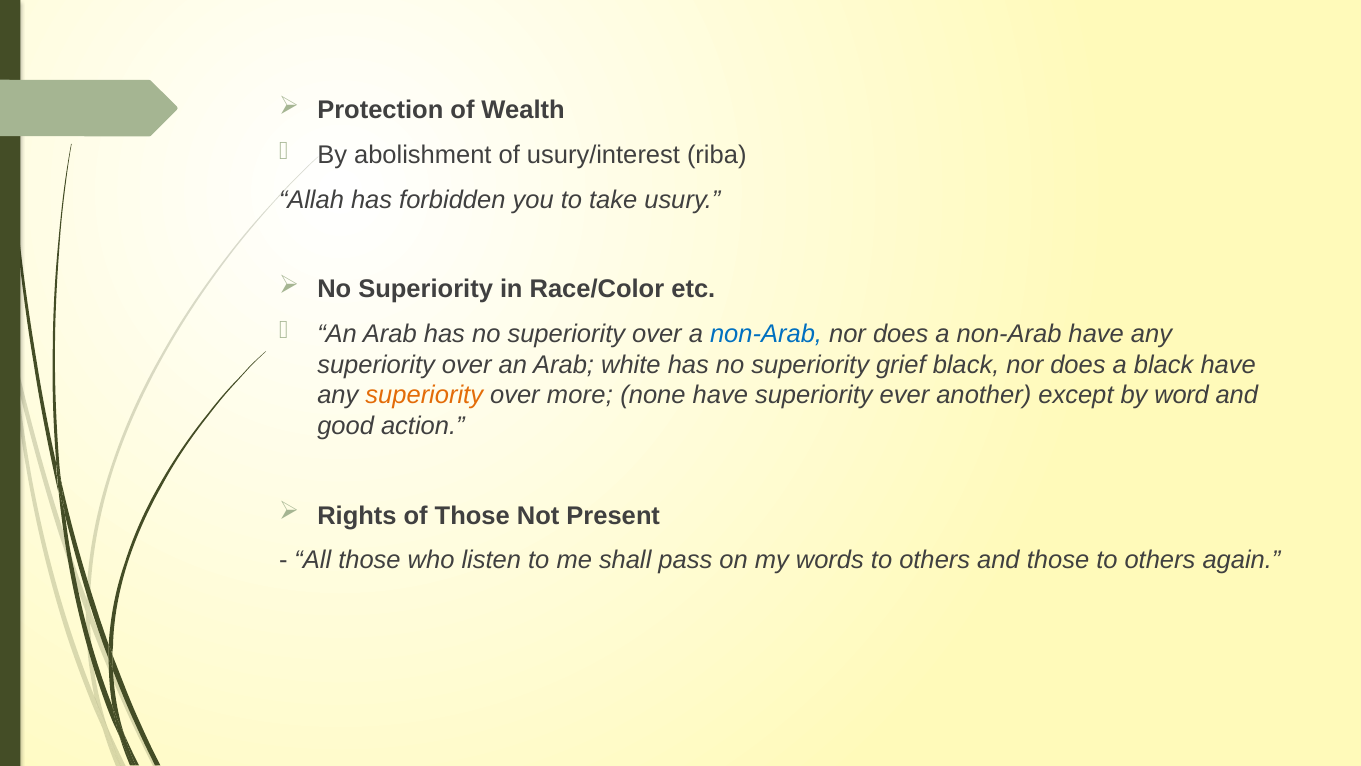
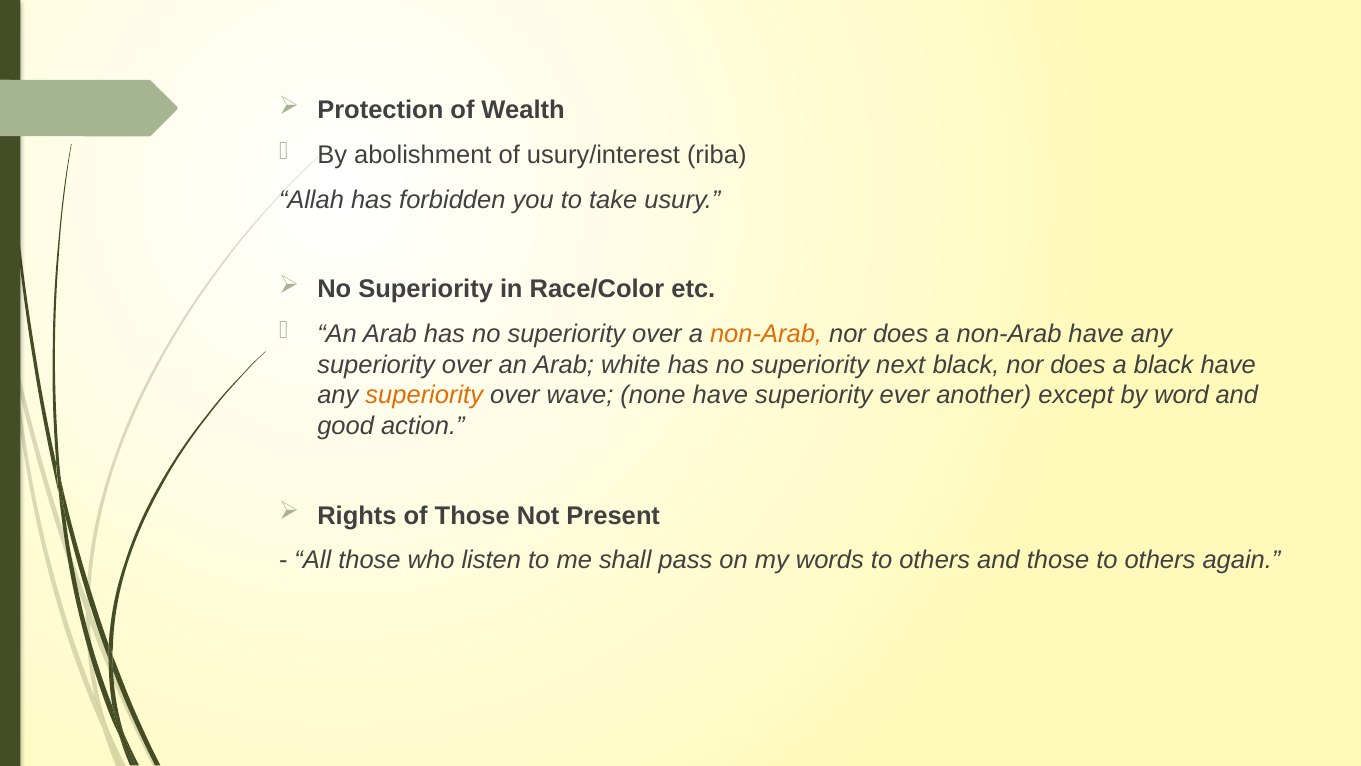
non-Arab colour: blue -> orange (766, 334)
grief: grief -> next (901, 365)
more: more -> wave (580, 395)
